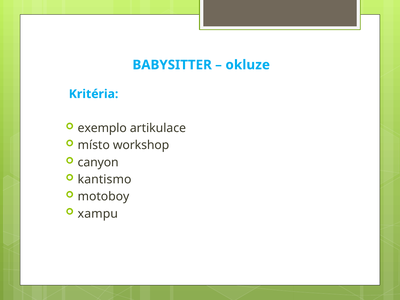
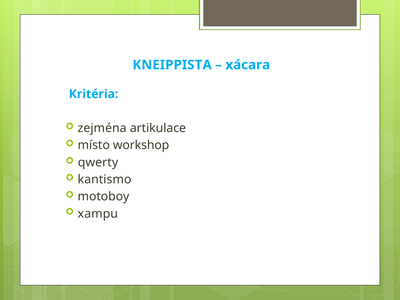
BABYSITTER: BABYSITTER -> KNEIPPISTA (172, 65)
okluze: okluze -> xácara (248, 65)
exemplo: exemplo -> zejména (102, 128)
canyon: canyon -> qwerty (98, 162)
